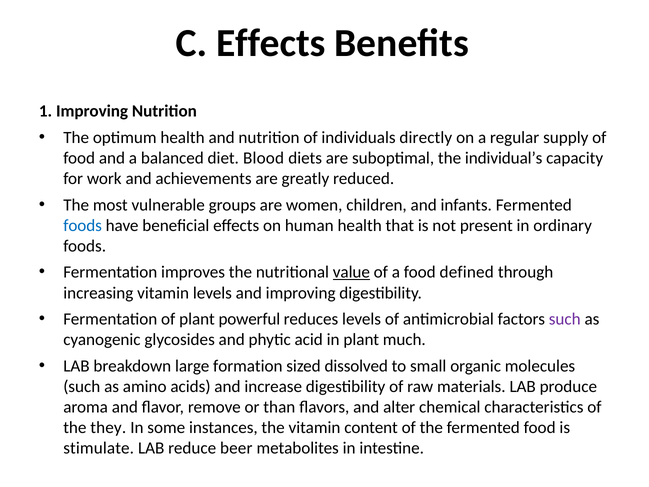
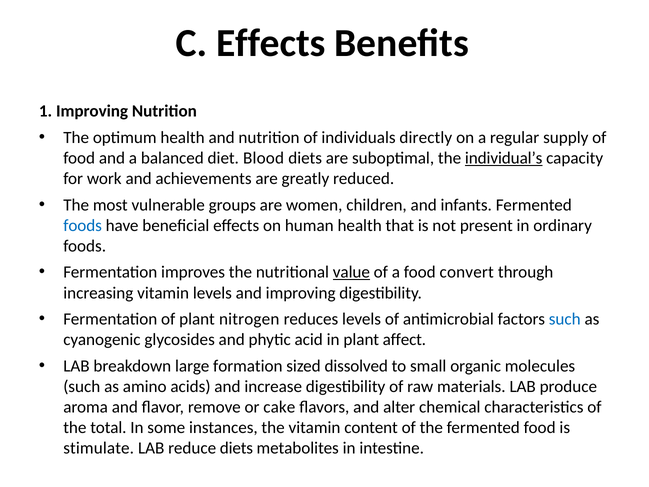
individual’s underline: none -> present (504, 158)
defined: defined -> convert (467, 272)
powerful: powerful -> nitrogen (249, 319)
such colour: purple -> blue (565, 319)
much: much -> affect (404, 340)
than: than -> cake (279, 407)
they: they -> total (108, 428)
reduce beer: beer -> diets (236, 448)
